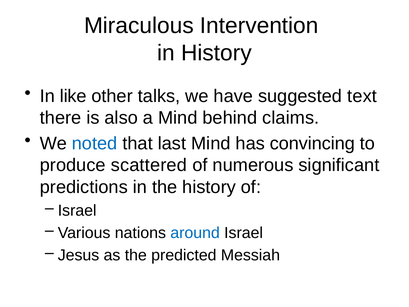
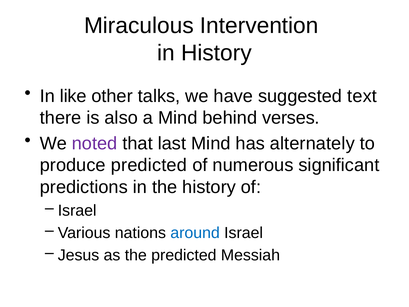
claims: claims -> verses (291, 118)
noted colour: blue -> purple (95, 143)
convincing: convincing -> alternately (312, 143)
produce scattered: scattered -> predicted (149, 165)
